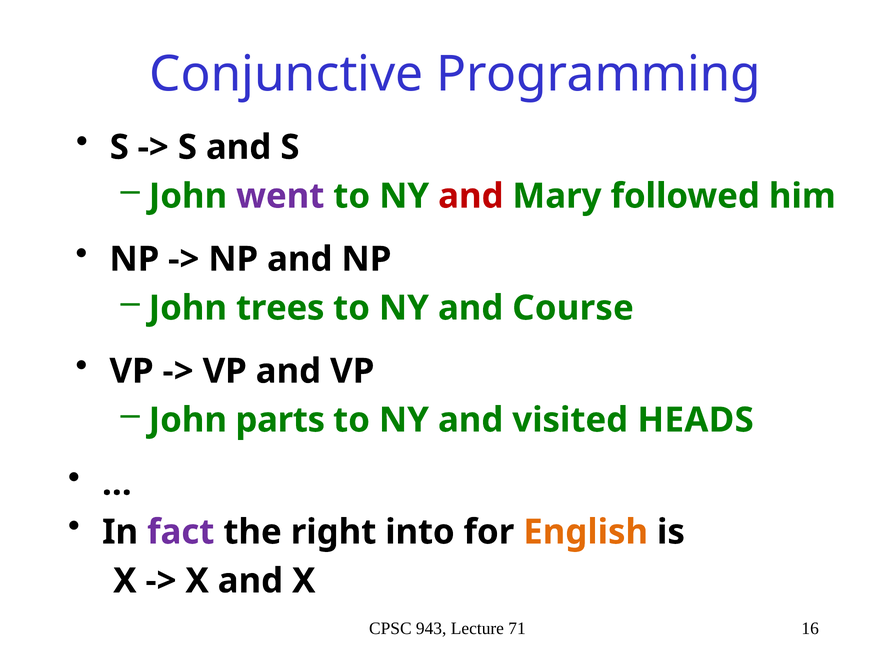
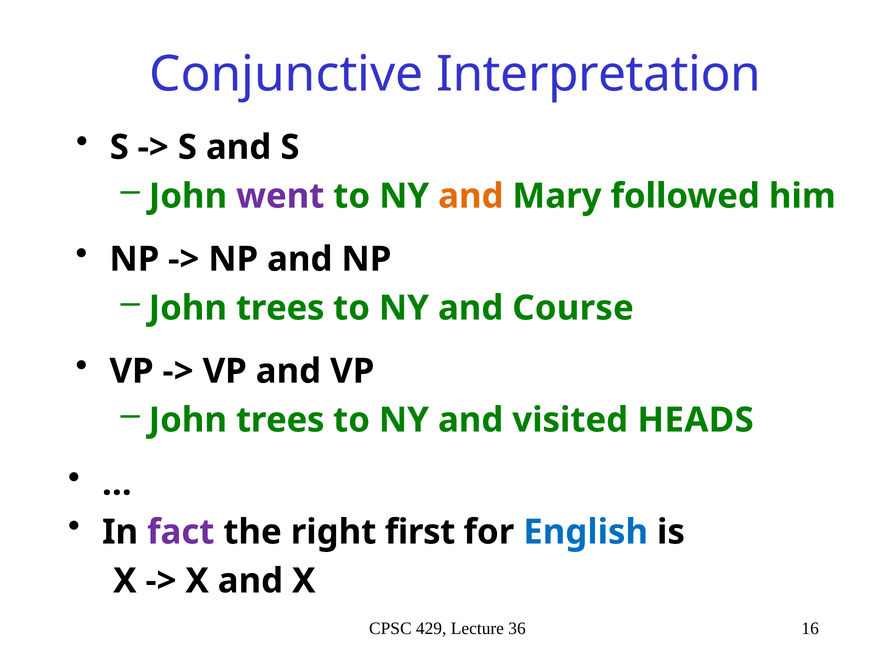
Programming: Programming -> Interpretation (599, 74)
and colour: red -> orange (471, 196)
parts: parts -> trees (280, 420)
into: into -> first (420, 531)
English colour: orange -> blue (586, 531)
943: 943 -> 429 (431, 628)
71: 71 -> 36 (517, 628)
